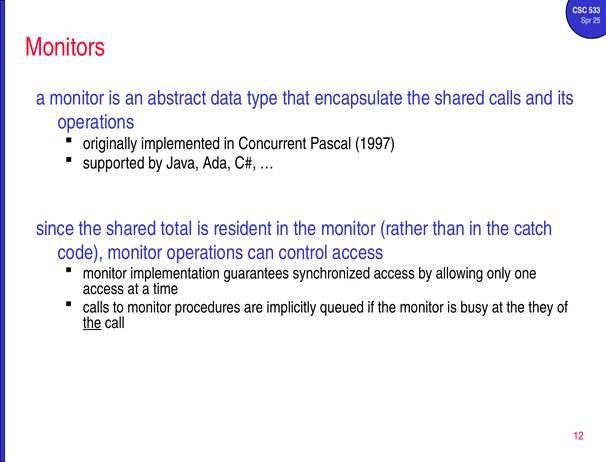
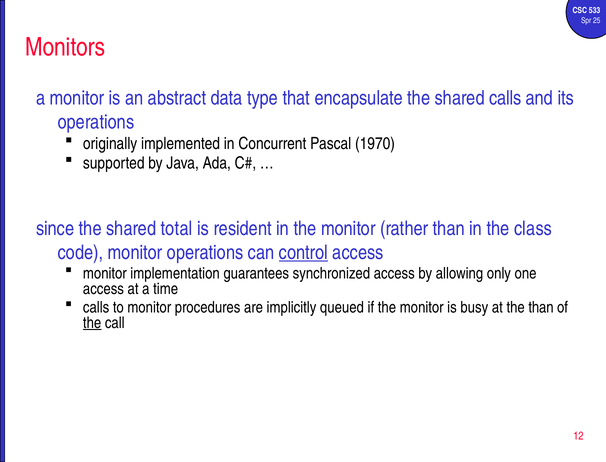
1997: 1997 -> 1970 (375, 143)
catch: catch -> class (533, 228)
control underline: none -> present (303, 252)
the they: they -> than (541, 307)
